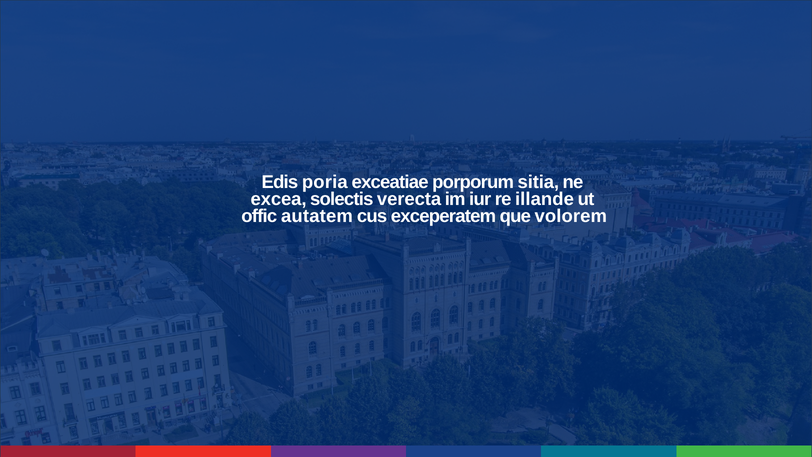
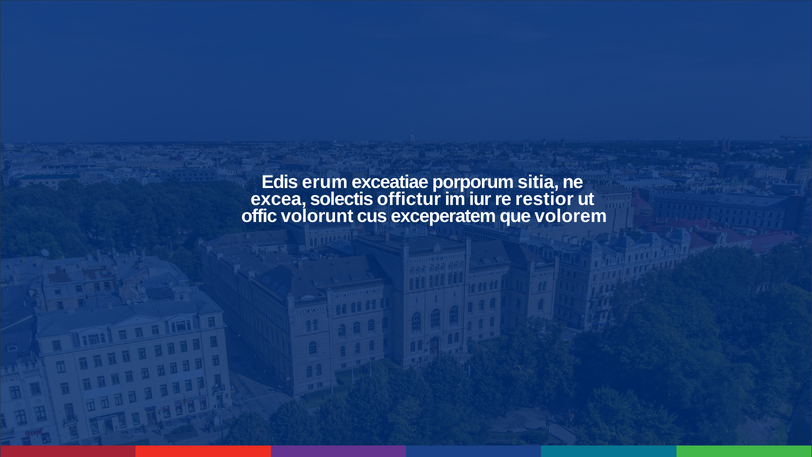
poria: poria -> erum (325, 182)
verecta: verecta -> offictur (409, 199)
illande: illande -> restior (544, 199)
autatem: autatem -> volorunt (317, 216)
